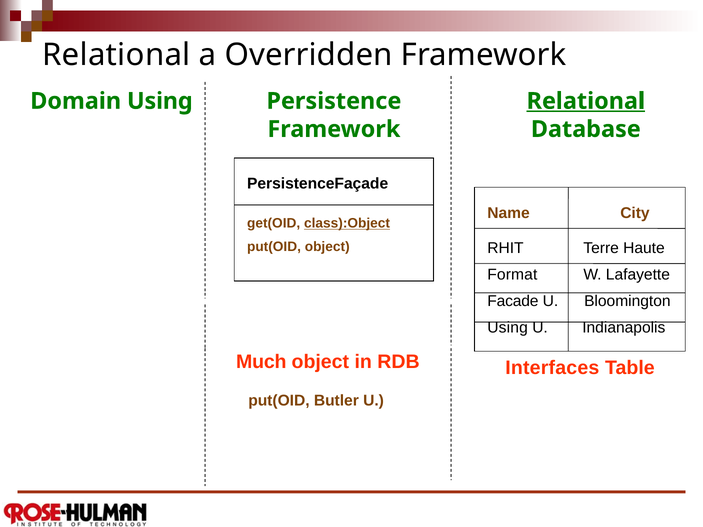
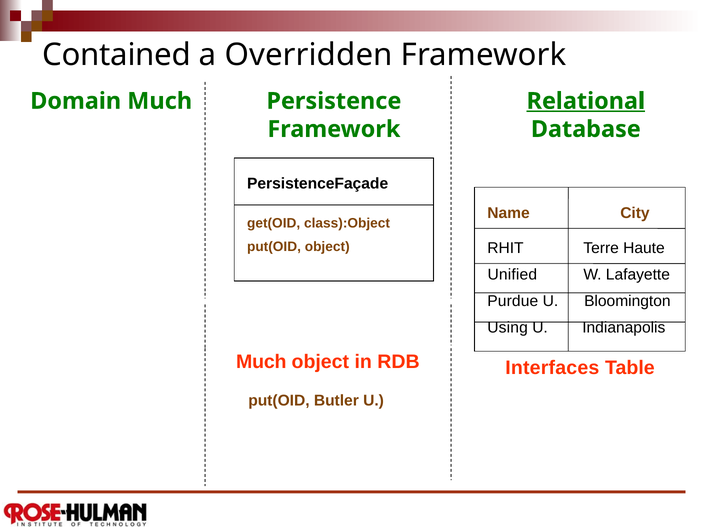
Relational: Relational -> Contained (117, 55)
Domain Using: Using -> Much (160, 101)
class):Object underline: present -> none (347, 224)
Format: Format -> Unified (512, 275)
Facade: Facade -> Purdue (513, 301)
